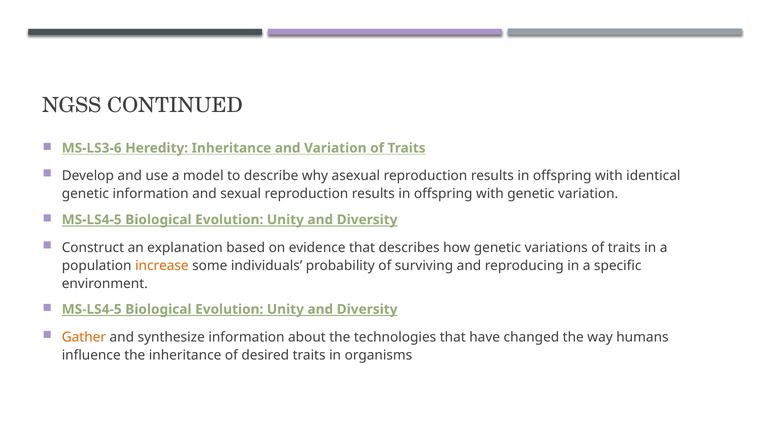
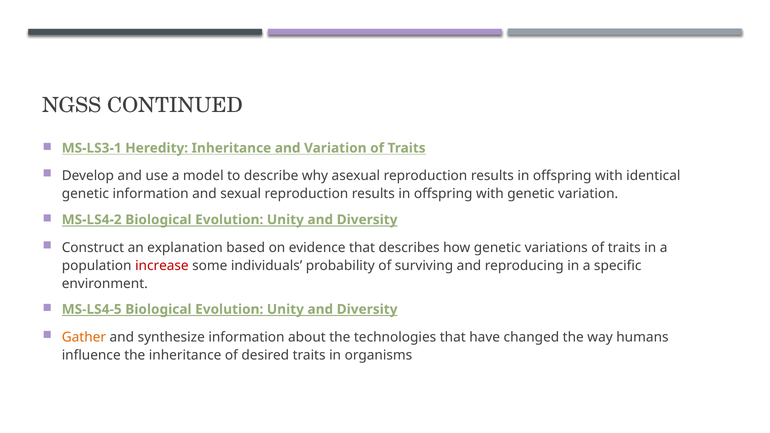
MS-LS3-6: MS-LS3-6 -> MS-LS3-1 (92, 148)
MS-LS4-5: MS-LS4-5 -> MS-LS4-2 (92, 220)
increase colour: orange -> red (162, 266)
